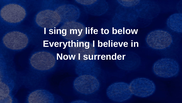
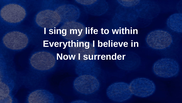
below: below -> within (125, 31)
